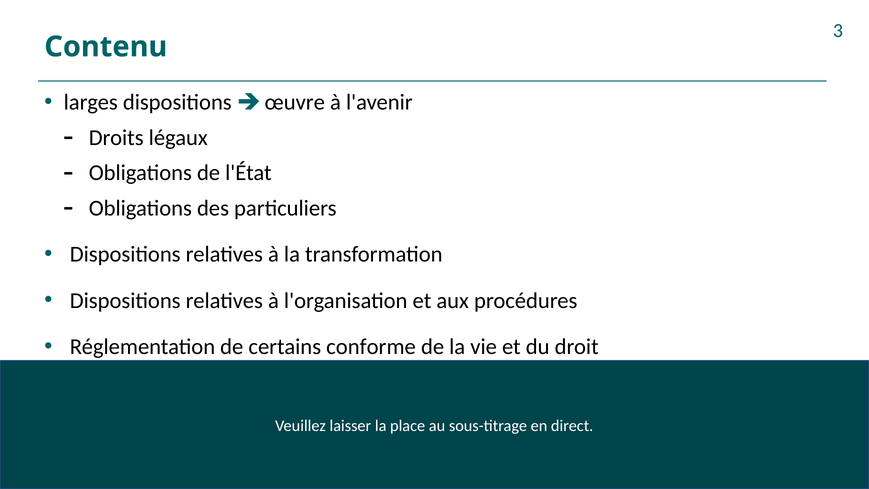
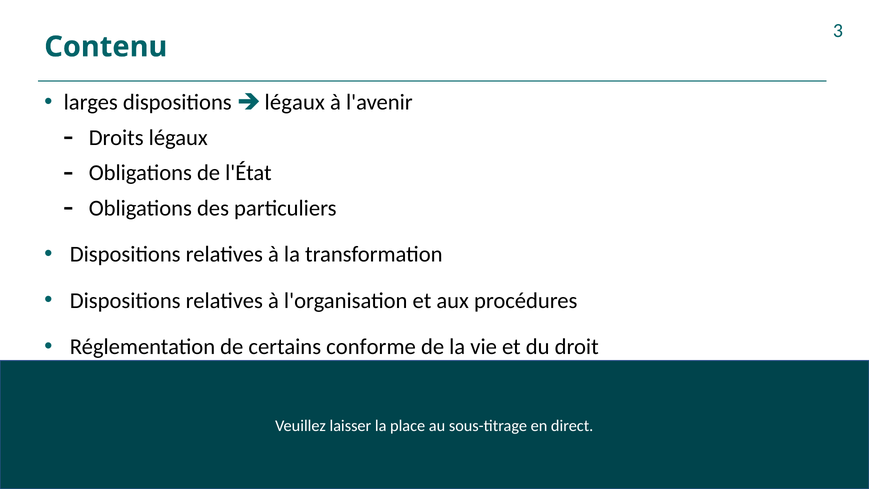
œuvre: œuvre -> légaux (295, 102)
